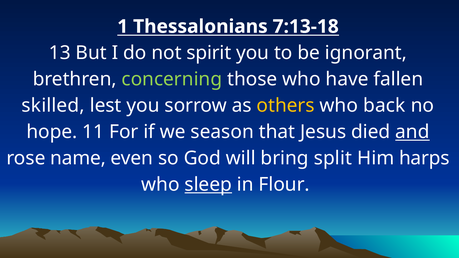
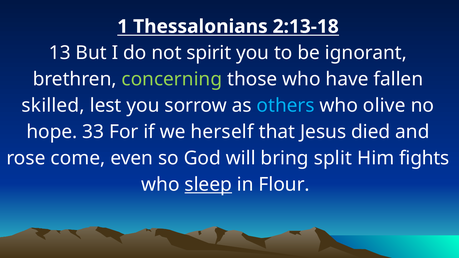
7:13-18: 7:13-18 -> 2:13-18 (306, 27)
others colour: yellow -> light blue (286, 106)
back: back -> olive (384, 106)
11: 11 -> 33 (93, 132)
season: season -> herself (222, 132)
and underline: present -> none (412, 132)
name: name -> come (78, 158)
harps: harps -> fights (424, 158)
